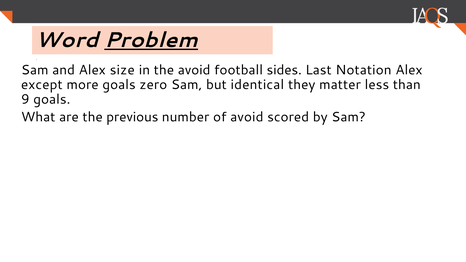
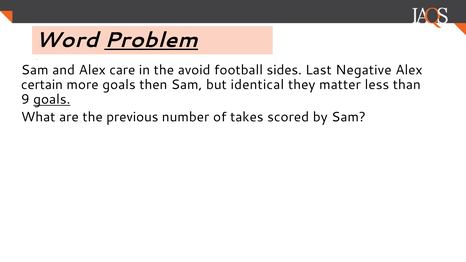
size: size -> care (122, 70)
Notation: Notation -> Negative (363, 70)
except: except -> certain (42, 85)
zero: zero -> then (153, 85)
goals underline: none -> present (52, 100)
of avoid: avoid -> takes (247, 117)
